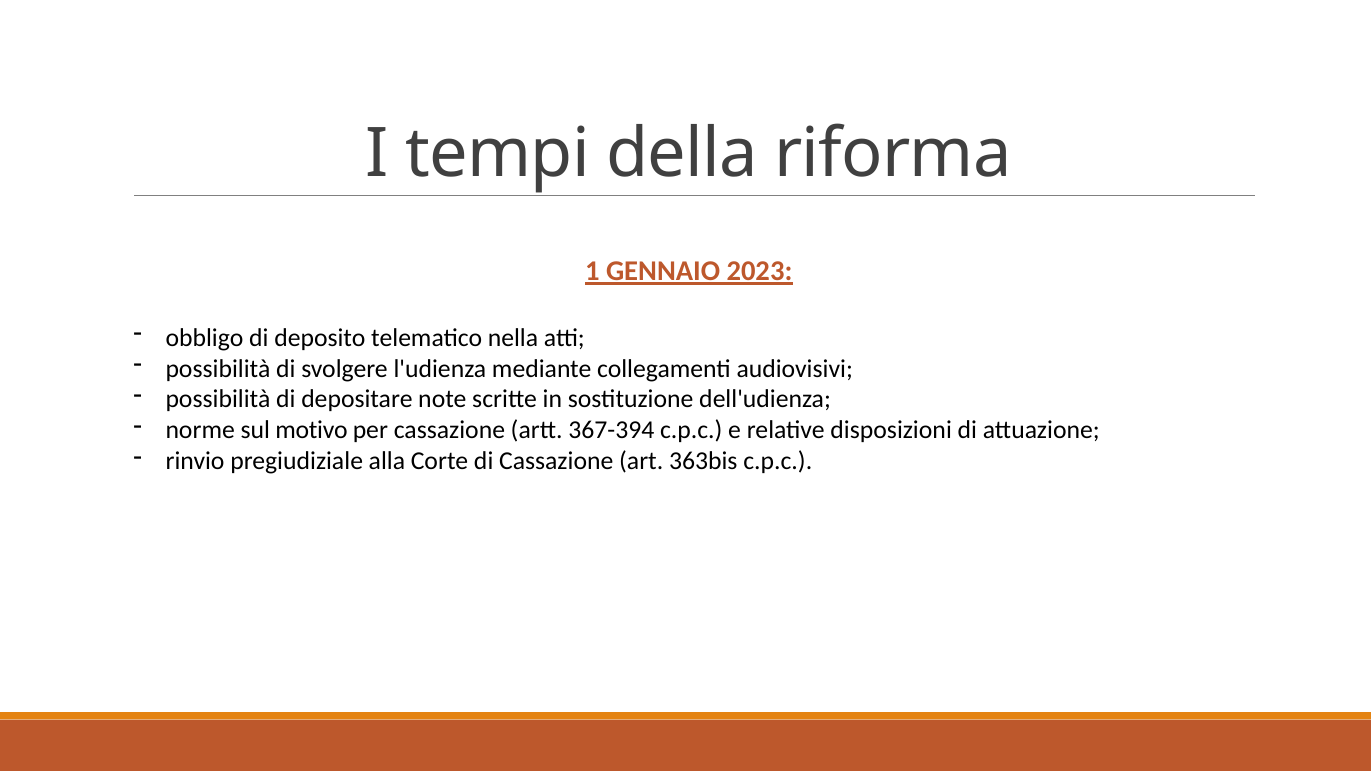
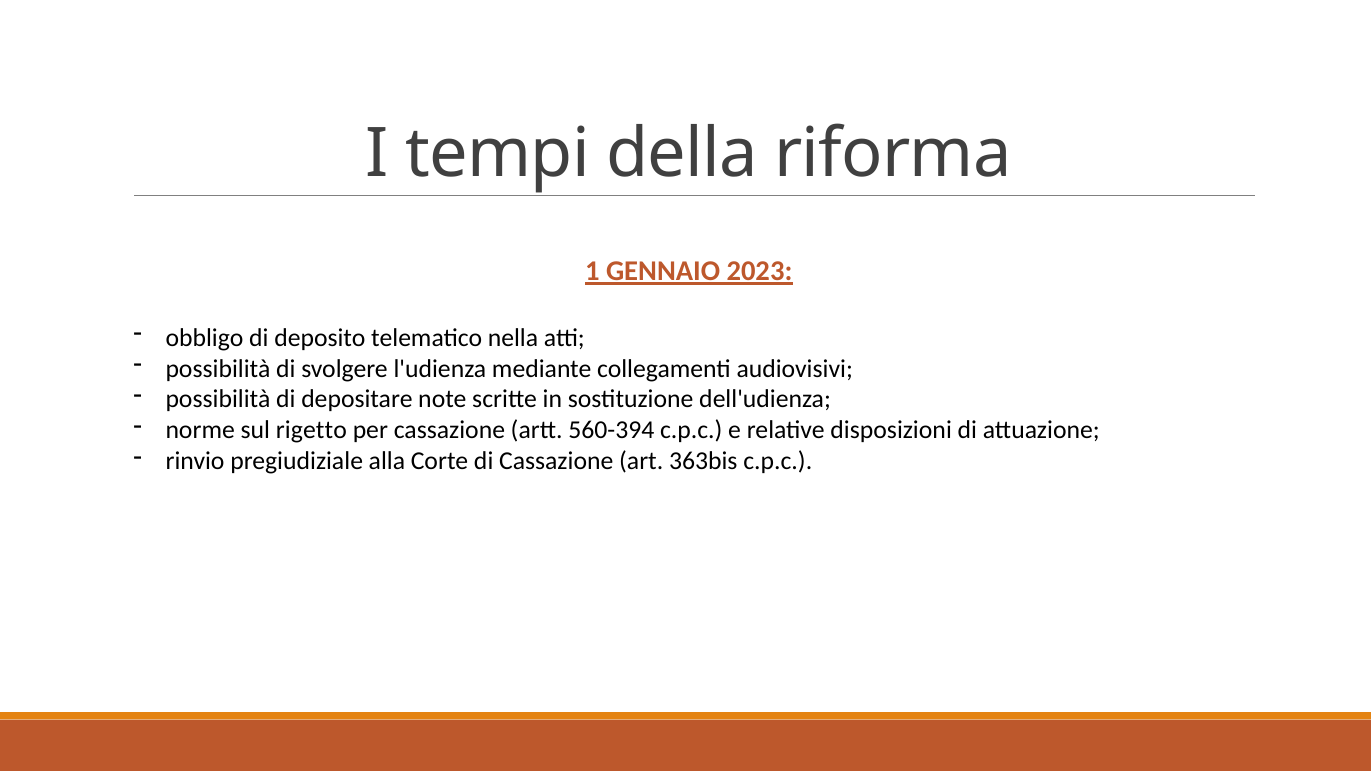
motivo: motivo -> rigetto (311, 430)
367-394: 367-394 -> 560-394 (611, 430)
